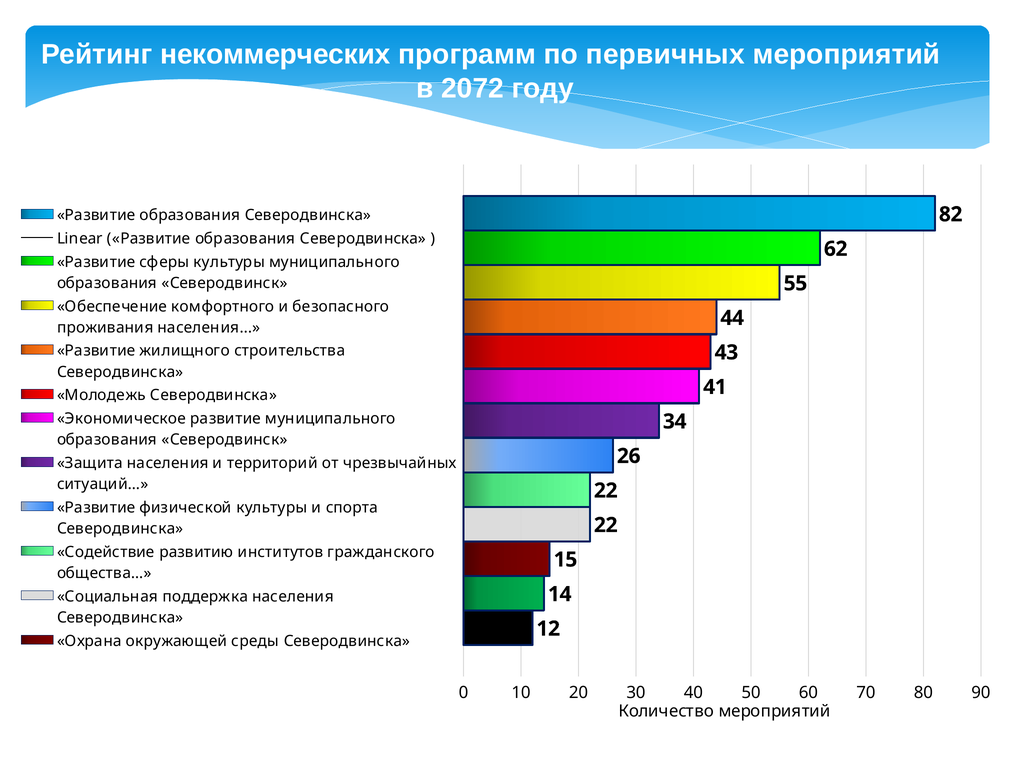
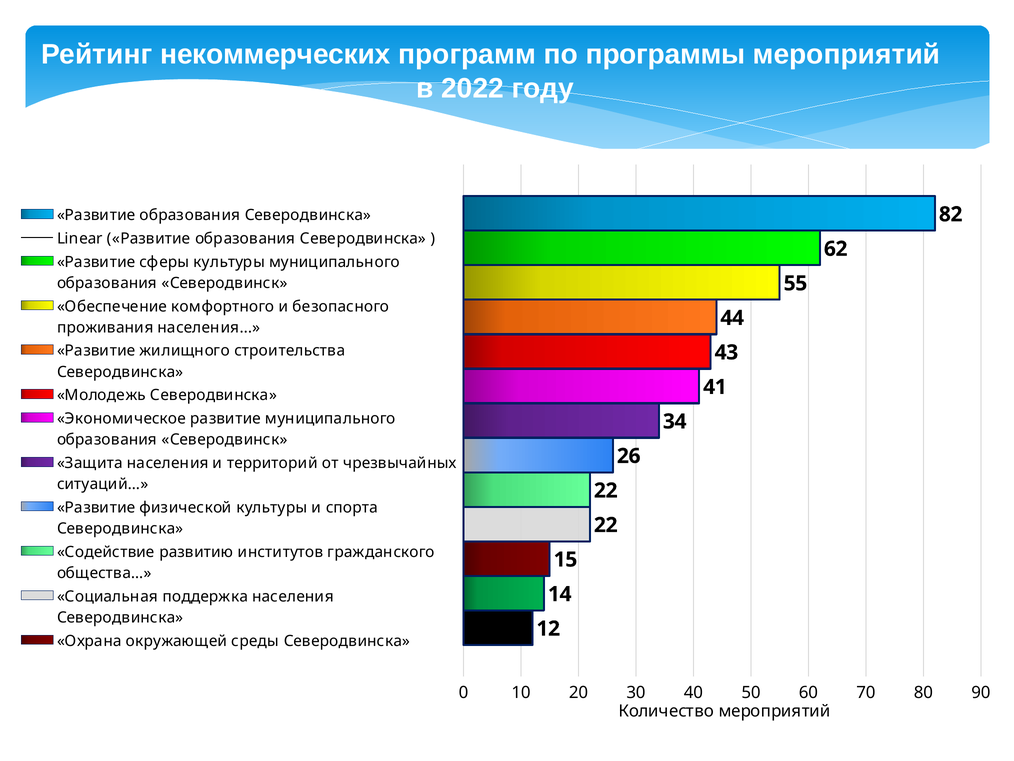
первичных: первичных -> программы (666, 54)
2072: 2072 -> 2022 (473, 88)
